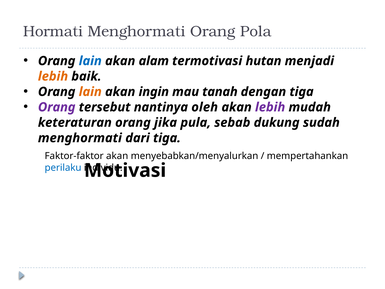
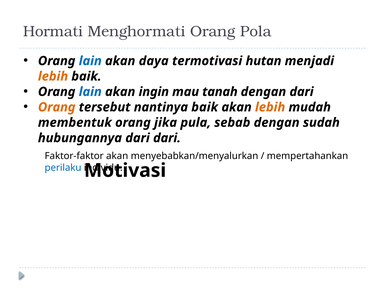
alam: alam -> daya (154, 61)
lain colour: orange -> blue (90, 92)
dengan tiga: tiga -> dari (302, 92)
Orang colour: purple -> orange (57, 107)
nantinya oleh: oleh -> baik (205, 107)
lebih colour: purple -> orange (270, 107)
keteraturan: keteraturan -> membentuk (75, 122)
sebab dukung: dukung -> dengan (277, 122)
menghormati: menghormati -> hubungannya (80, 138)
dari tiga: tiga -> dari (167, 138)
